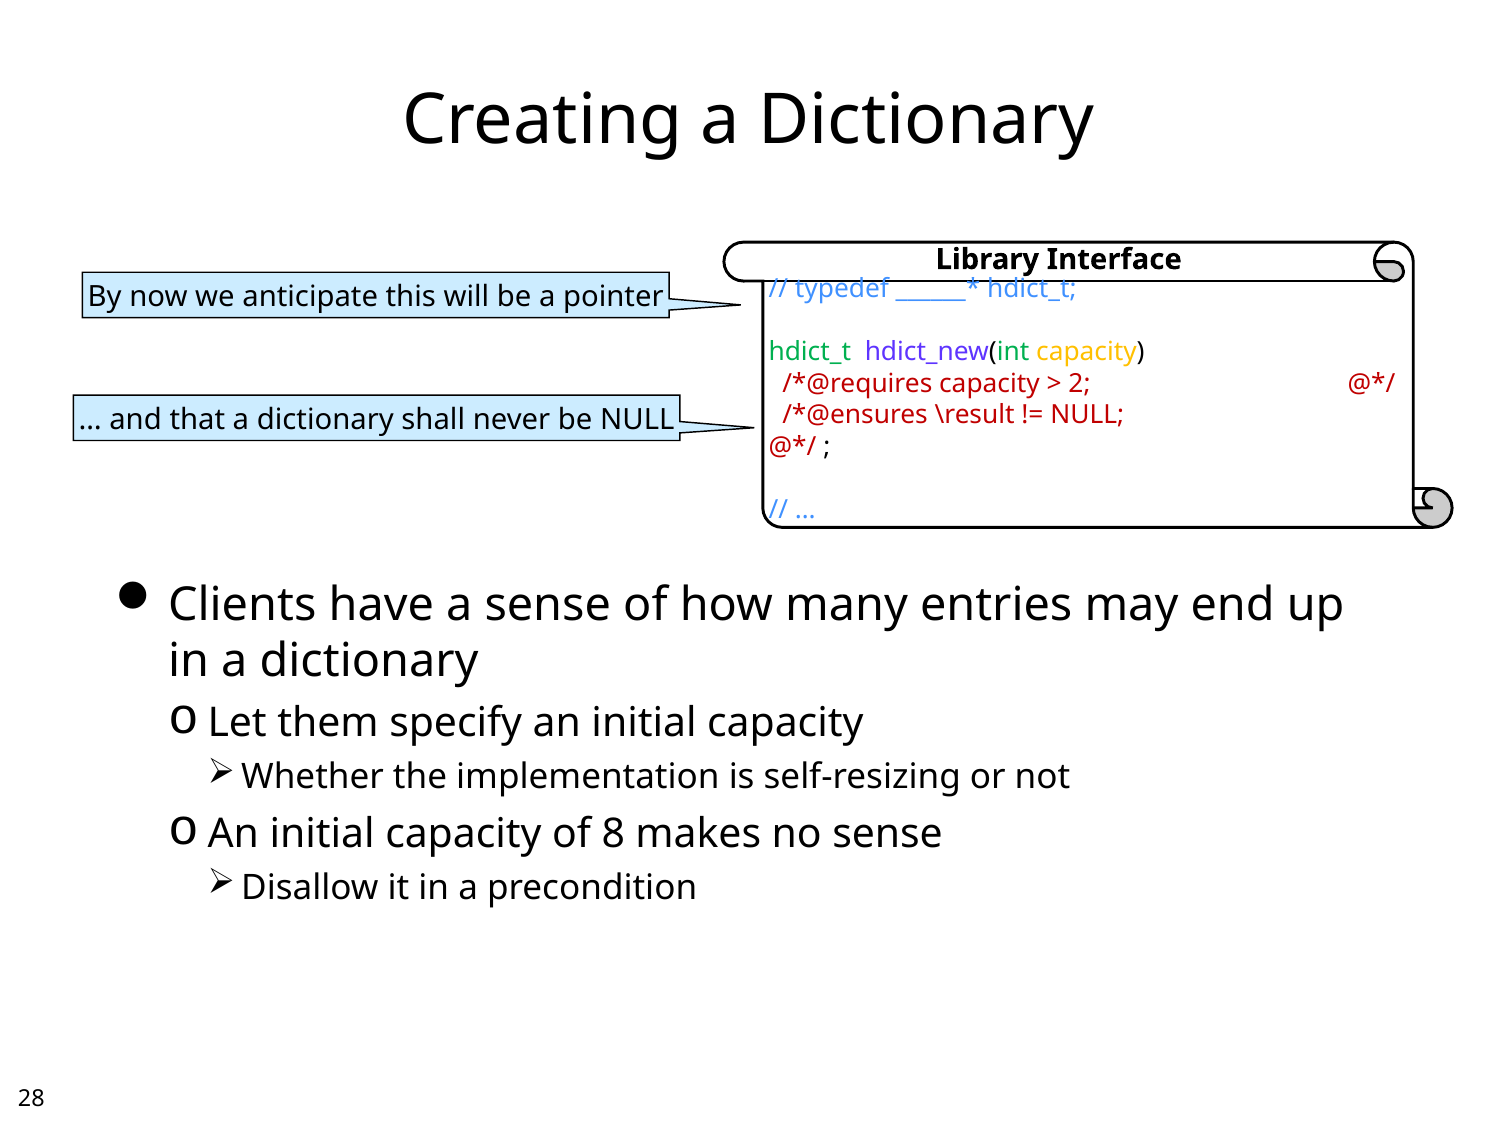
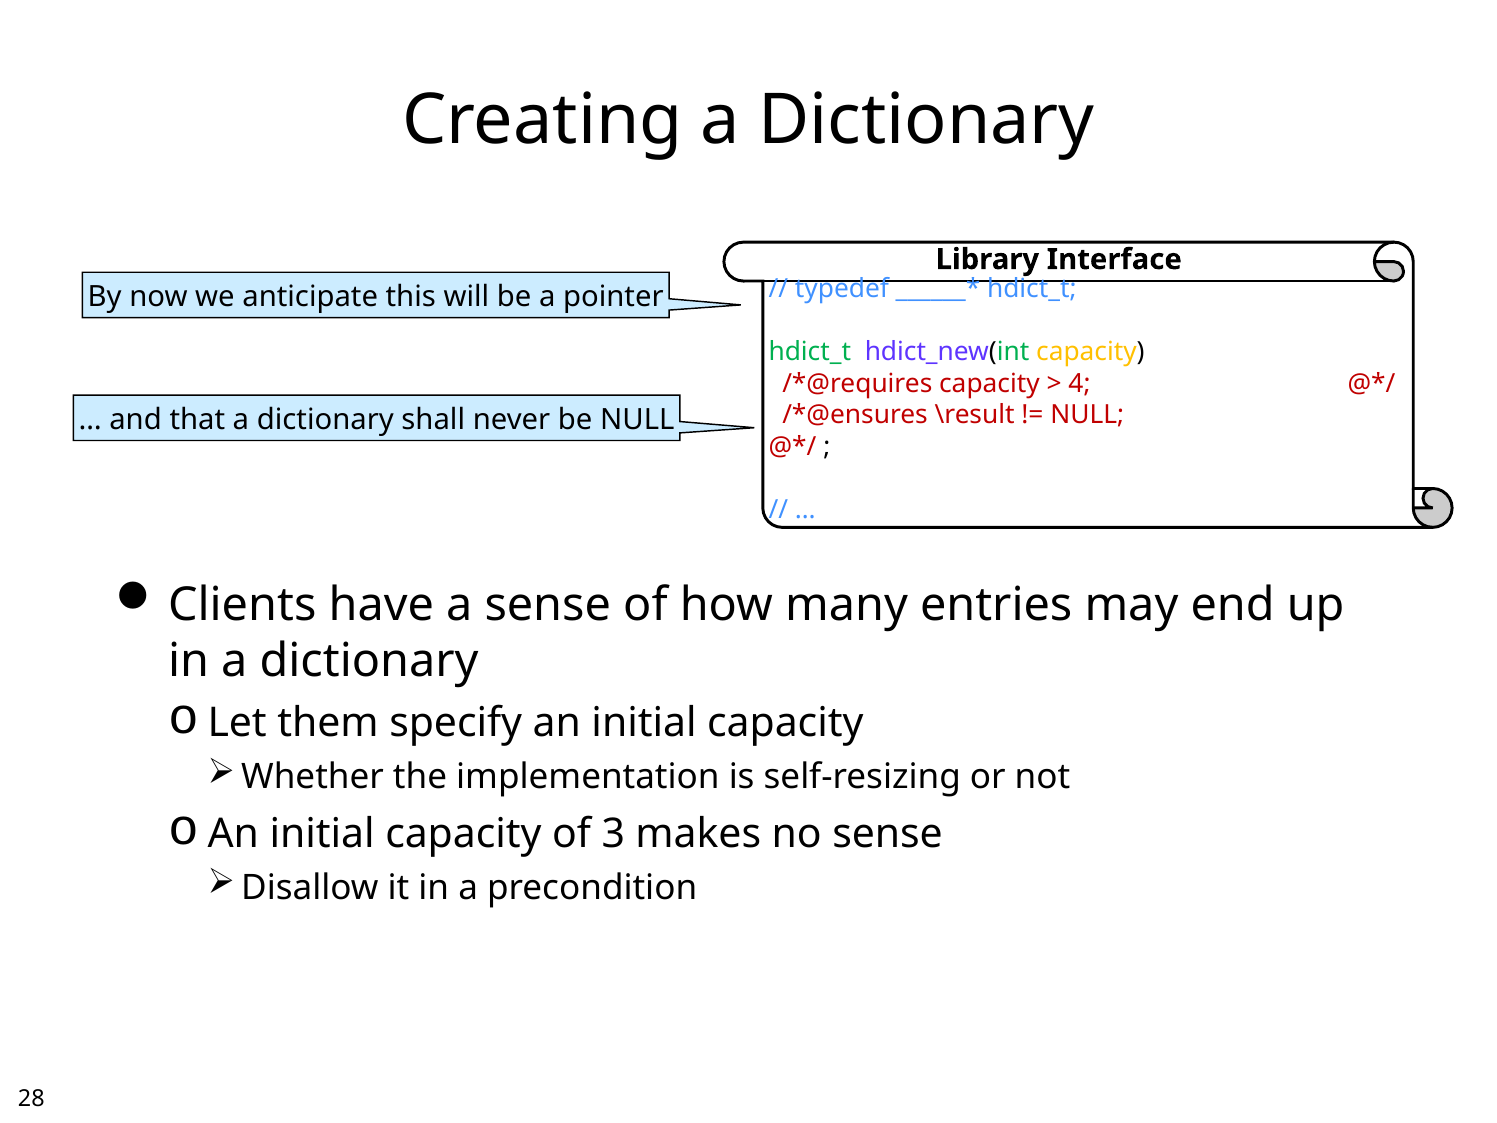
2: 2 -> 4 (1080, 383)
8: 8 -> 3 (613, 833)
